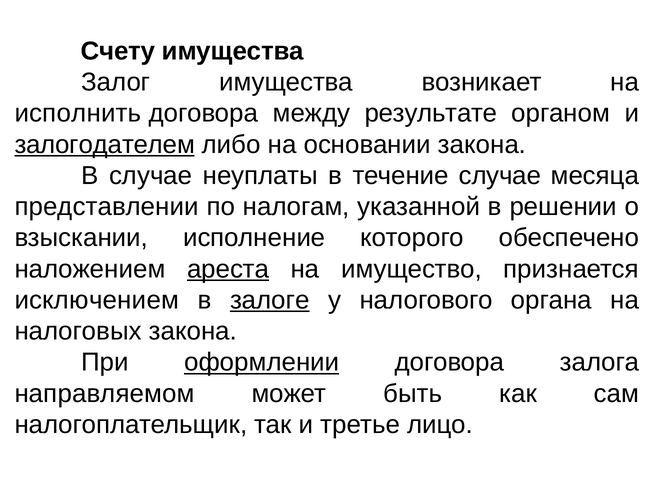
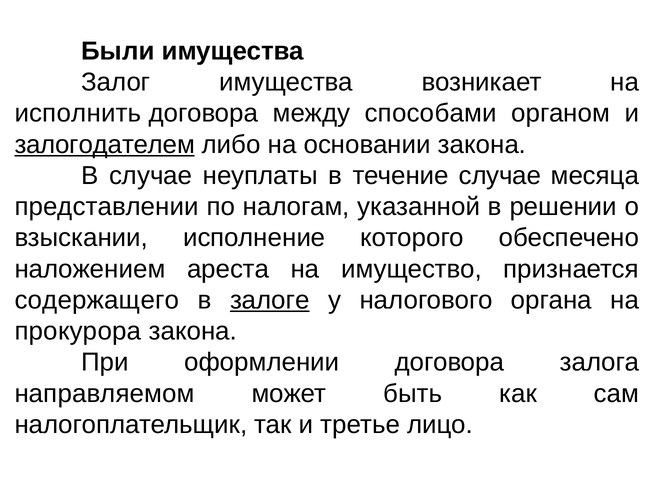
Счету: Счету -> Были (118, 51)
результате: результате -> способами (431, 113)
ареста underline: present -> none (228, 269)
исключением: исключением -> содержащего (97, 300)
налоговых: налоговых -> прокурора (78, 331)
оформлении underline: present -> none (262, 363)
